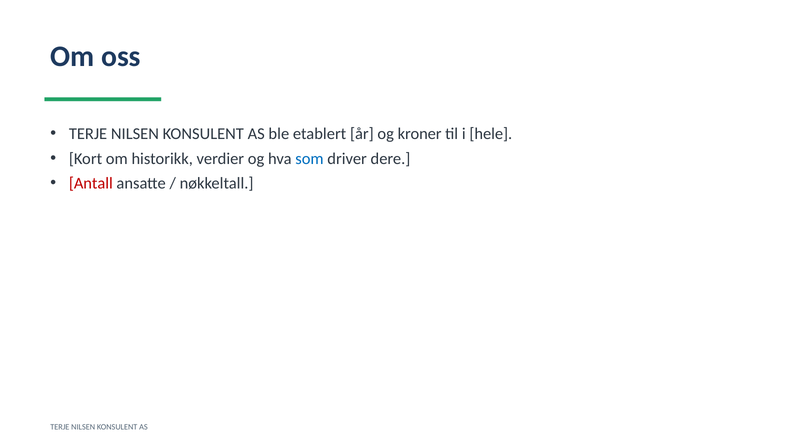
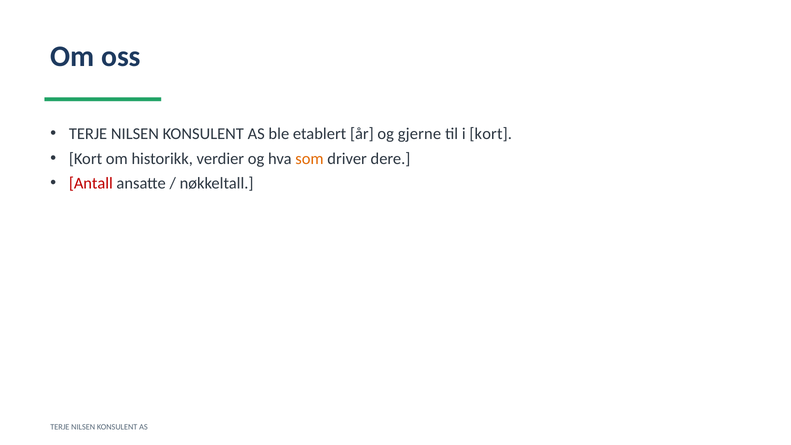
kroner: kroner -> gjerne (419, 134)
i hele: hele -> kort (491, 134)
som colour: blue -> orange (309, 159)
